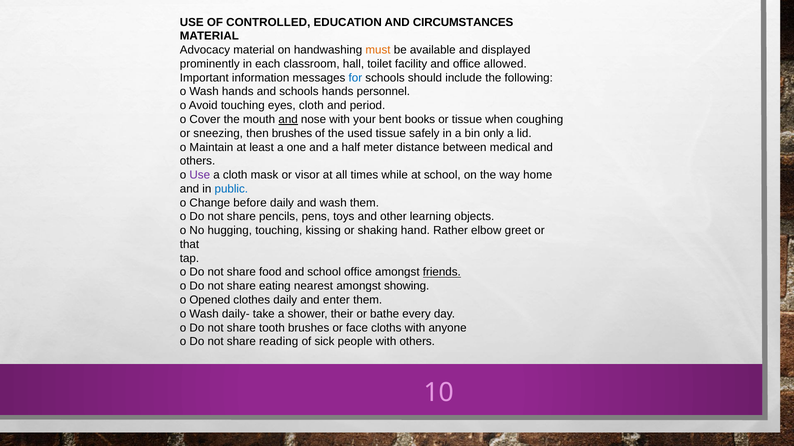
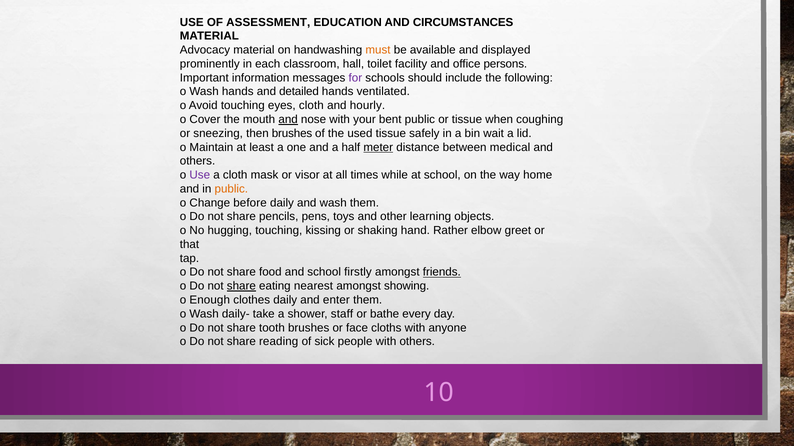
CONTROLLED: CONTROLLED -> ASSESSMENT (268, 22)
allowed: allowed -> persons (505, 64)
for colour: blue -> purple (355, 78)
and schools: schools -> detailed (299, 92)
personnel: personnel -> ventilated (383, 92)
period: period -> hourly (367, 106)
bent books: books -> public (420, 120)
only: only -> wait (494, 134)
meter underline: none -> present (378, 147)
public colour: blue -> orange (231, 189)
school office: office -> firstly (358, 273)
share underline: none -> present (241, 286)
Opened: Opened -> Enough (210, 300)
their: their -> staff (342, 314)
